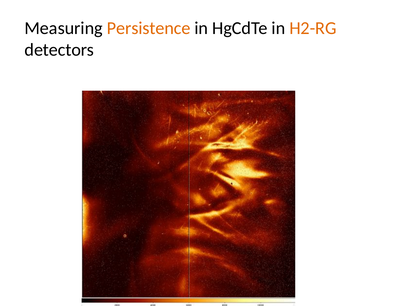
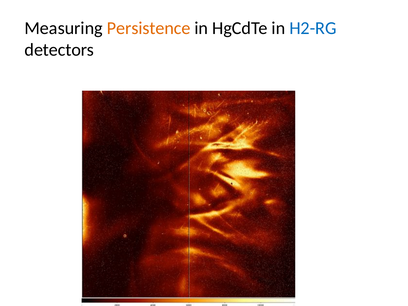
H2-RG colour: orange -> blue (313, 28)
